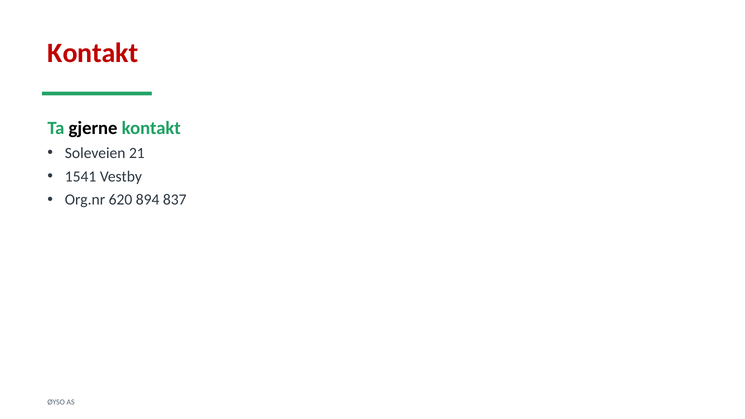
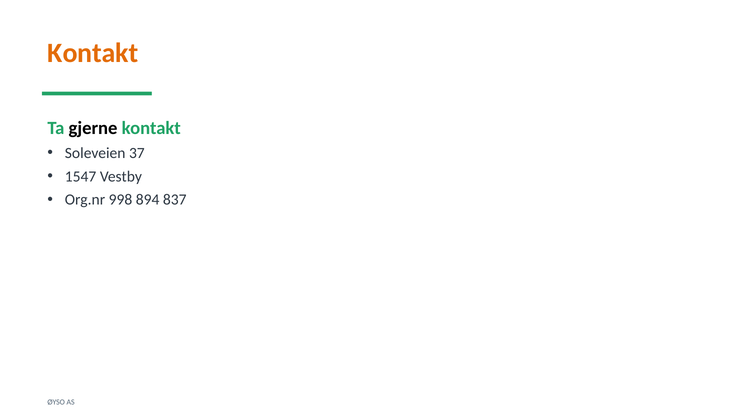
Kontakt colour: red -> orange (93, 53)
21: 21 -> 37 (137, 153)
1541: 1541 -> 1547 (81, 176)
620: 620 -> 998 (120, 200)
